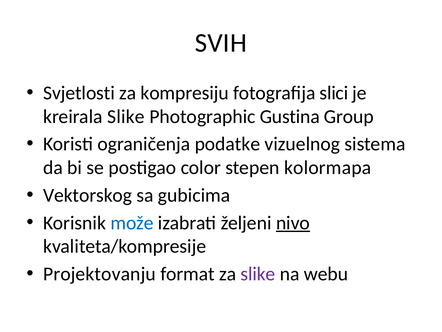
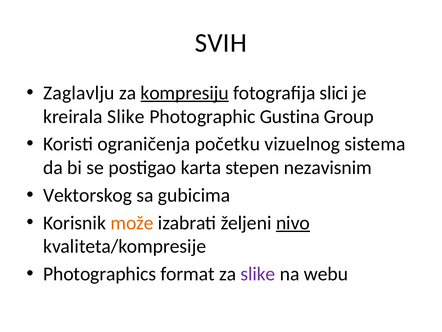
Svjetlosti: Svjetlosti -> Zaglavlju (79, 93)
kompresiju underline: none -> present (185, 93)
podatke: podatke -> početku (227, 144)
color: color -> karta (201, 167)
kolormapa: kolormapa -> nezavisnim (328, 167)
može colour: blue -> orange (132, 223)
Projektovanju: Projektovanju -> Photographics (100, 274)
